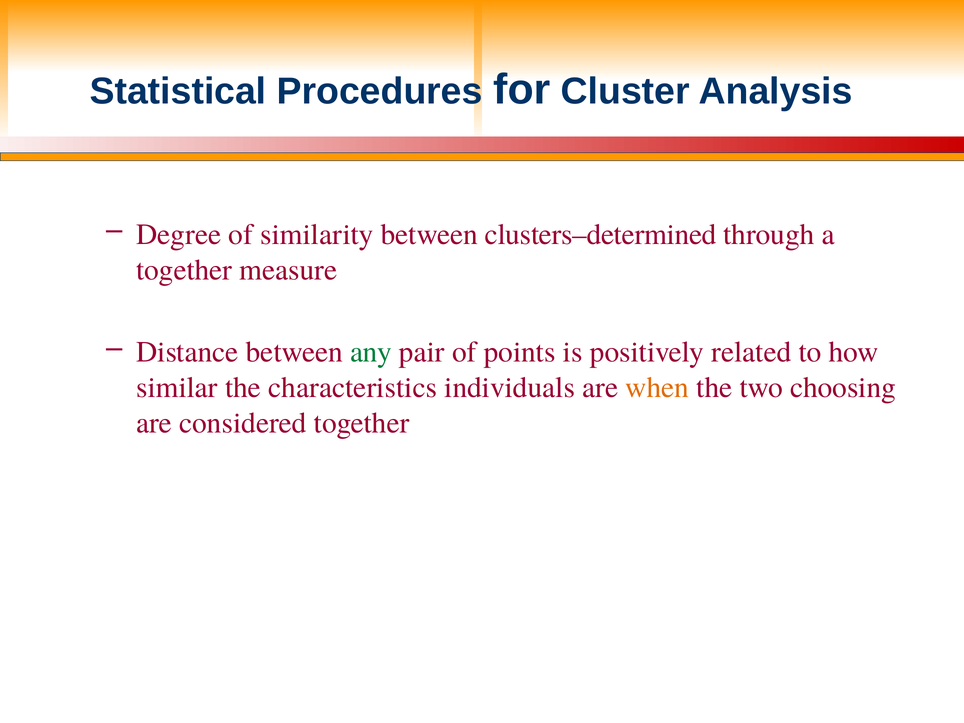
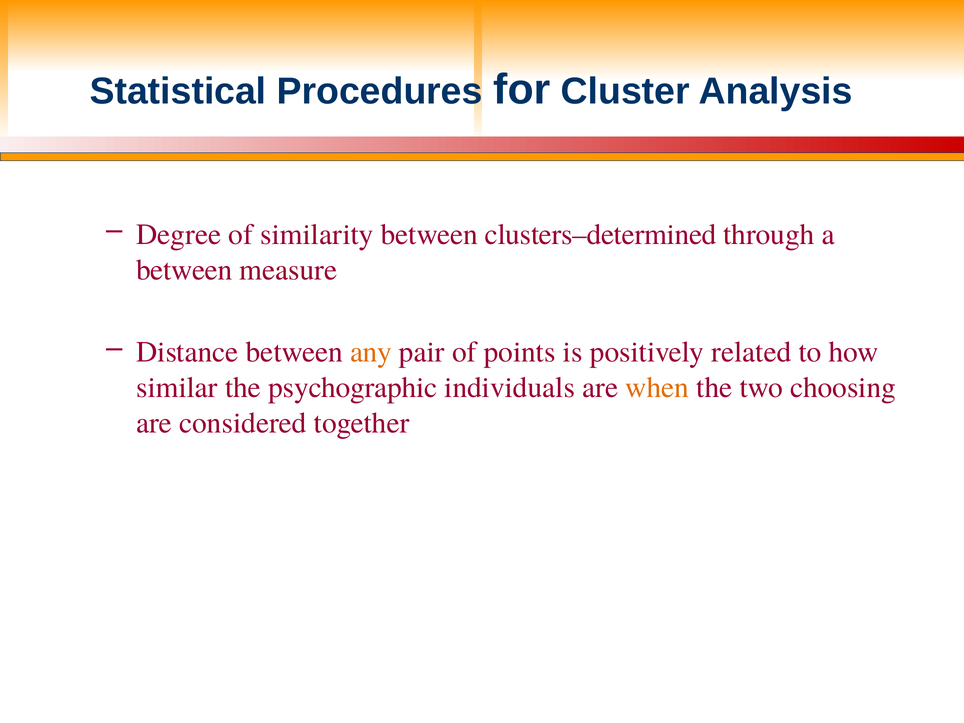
together: together -> between (184, 270)
any colour: green -> orange (371, 352)
characteristics: characteristics -> psychographic (353, 388)
